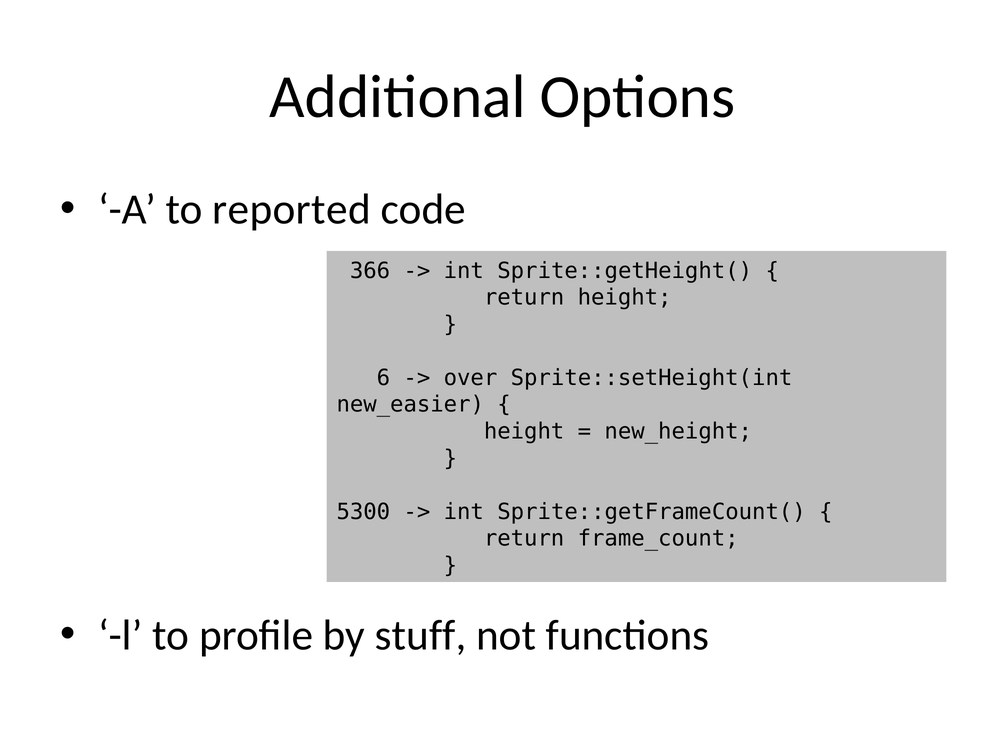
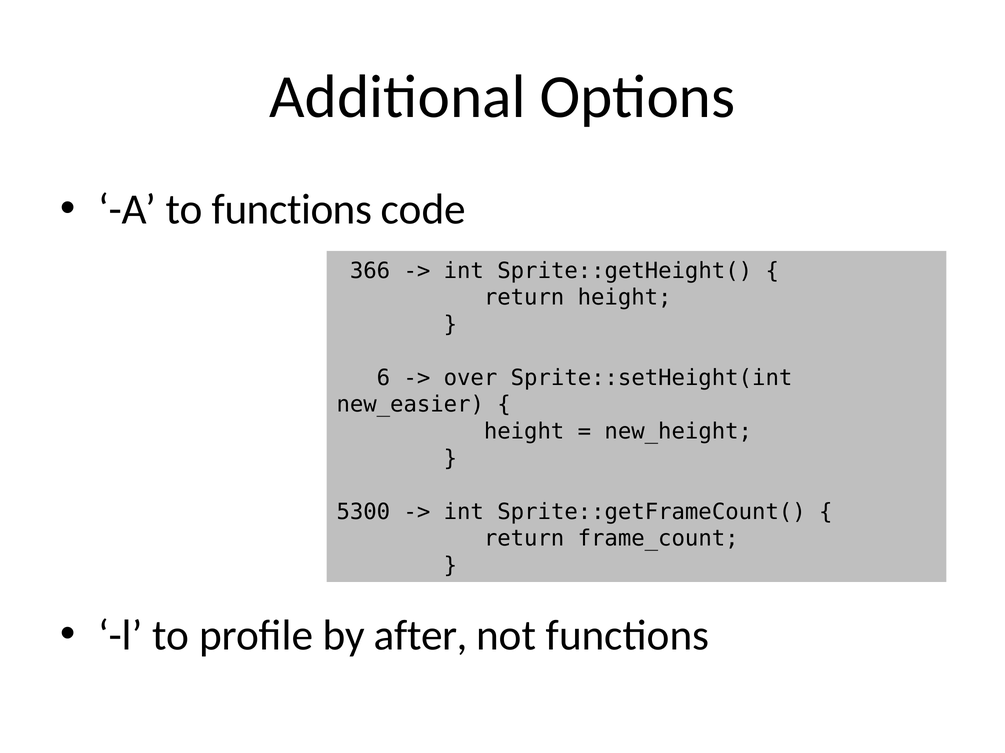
to reported: reported -> functions (292, 210)
stuff: stuff -> after (421, 636)
